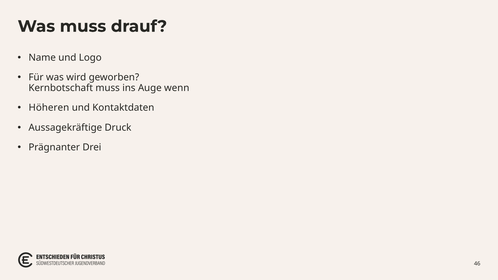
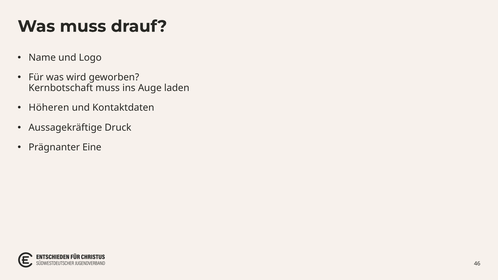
wenn: wenn -> laden (177, 88)
Drei: Drei -> Eine (92, 147)
